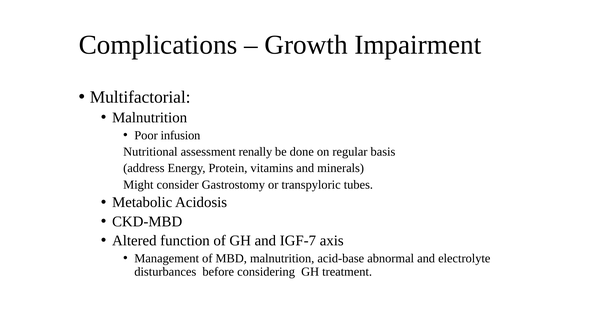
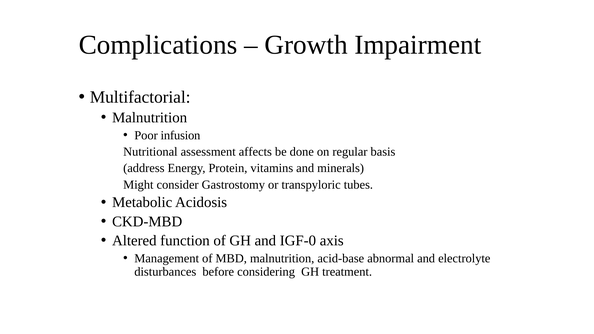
renally: renally -> affects (255, 152)
IGF-7: IGF-7 -> IGF-0 (298, 241)
